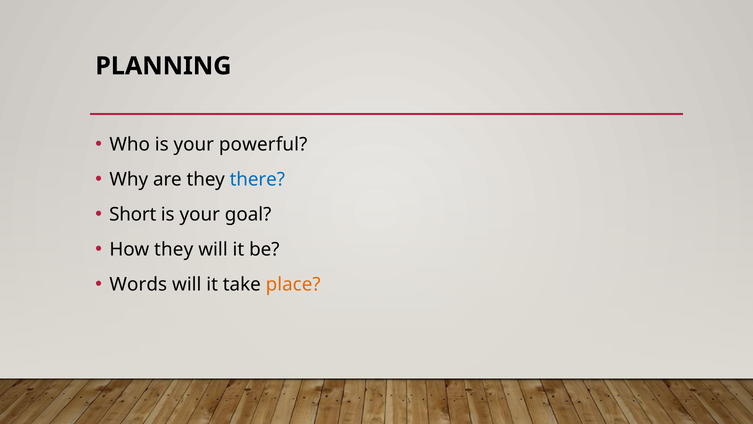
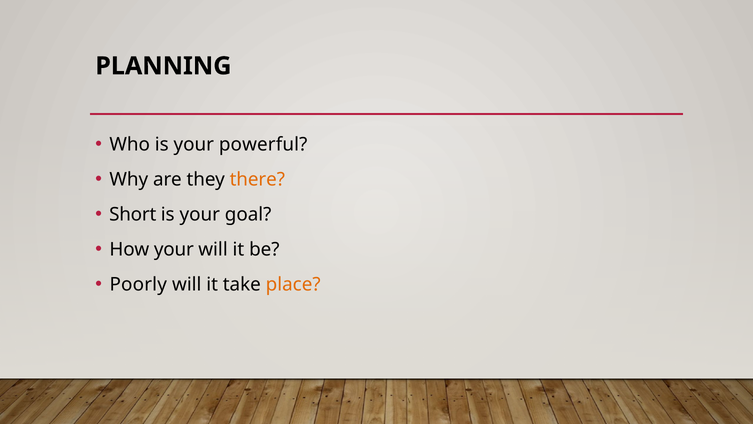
there colour: blue -> orange (257, 179)
How they: they -> your (174, 249)
Words: Words -> Poorly (138, 284)
